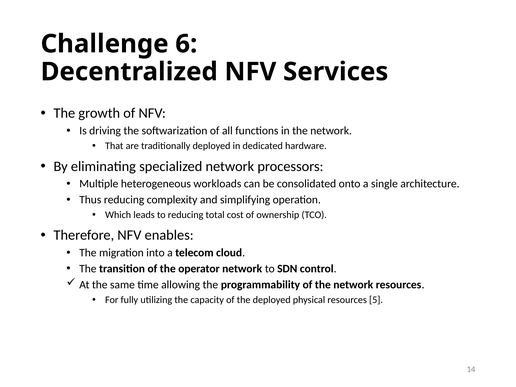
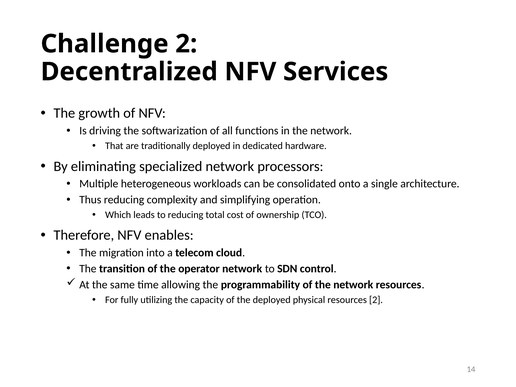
Challenge 6: 6 -> 2 (186, 44)
resources 5: 5 -> 2 (376, 300)
